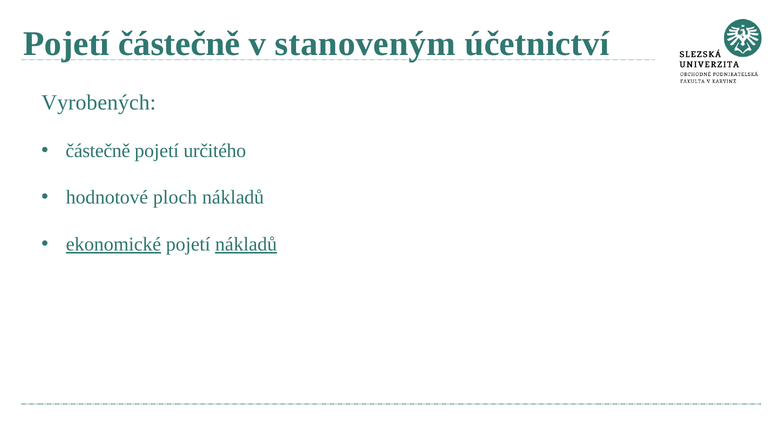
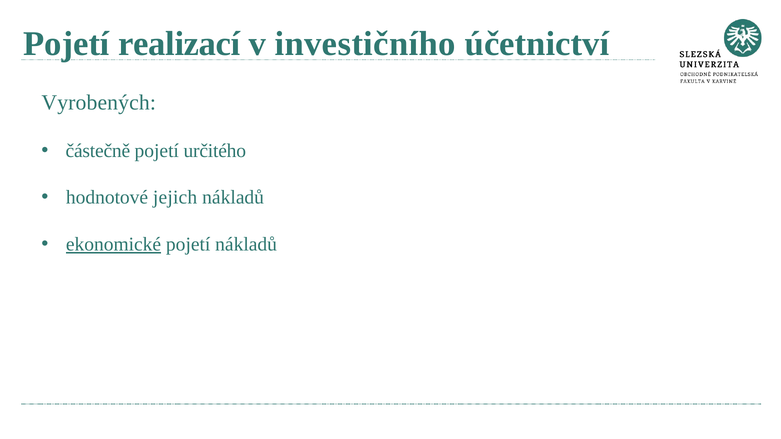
Pojetí částečně: částečně -> realizací (179, 44)
stanoveným: stanoveným -> investičního (365, 44)
ploch: ploch -> jejich (175, 198)
nákladů underline: present -> none (246, 244)
